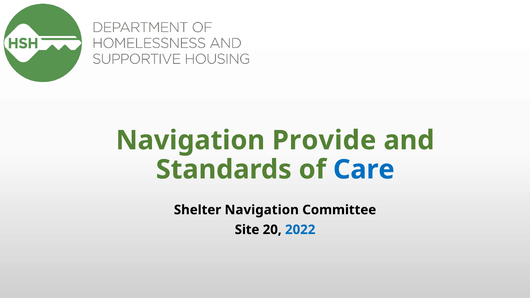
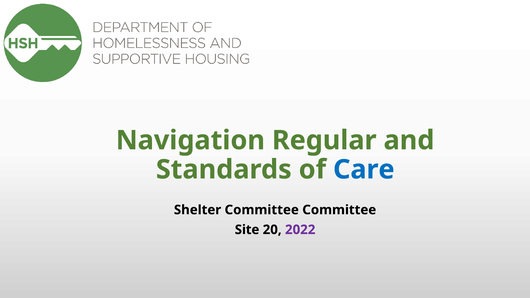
Provide: Provide -> Regular (324, 140)
Shelter Navigation: Navigation -> Committee (262, 210)
2022 colour: blue -> purple (300, 230)
